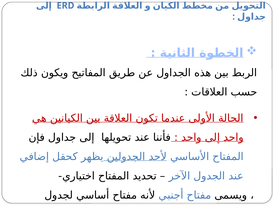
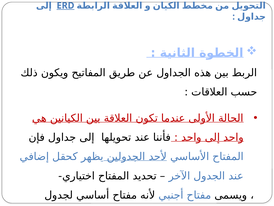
ERD underline: none -> present (65, 6)
